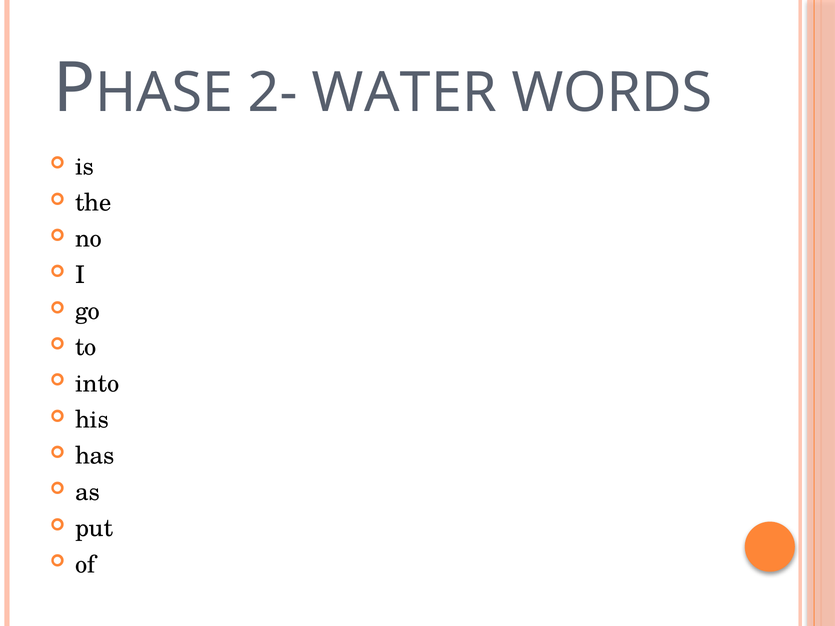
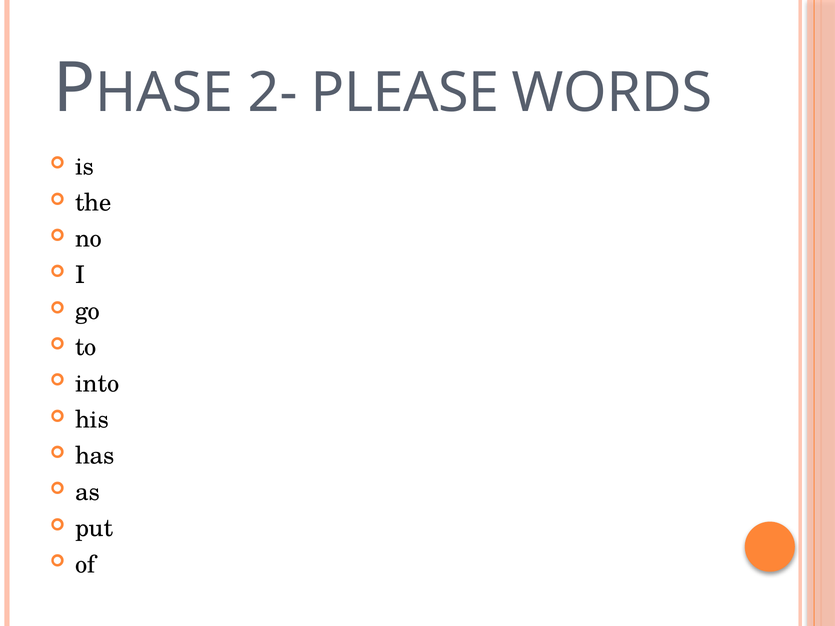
WATER: WATER -> PLEASE (405, 93)
